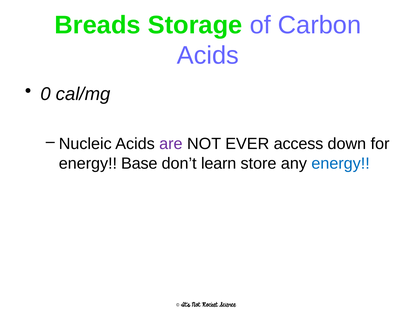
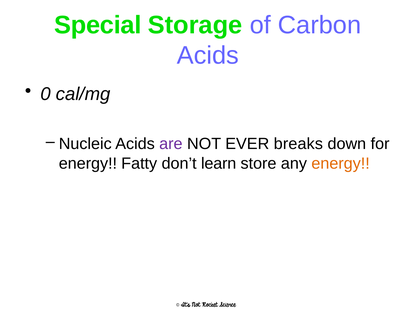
Breads: Breads -> Special (98, 25)
access: access -> breaks (298, 144)
Base: Base -> Fatty (139, 163)
energy colour: blue -> orange (341, 163)
